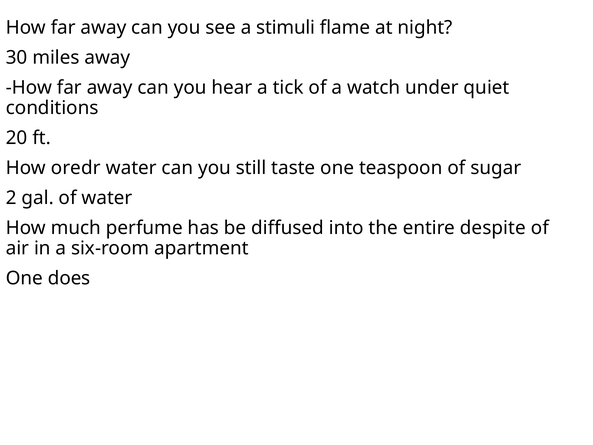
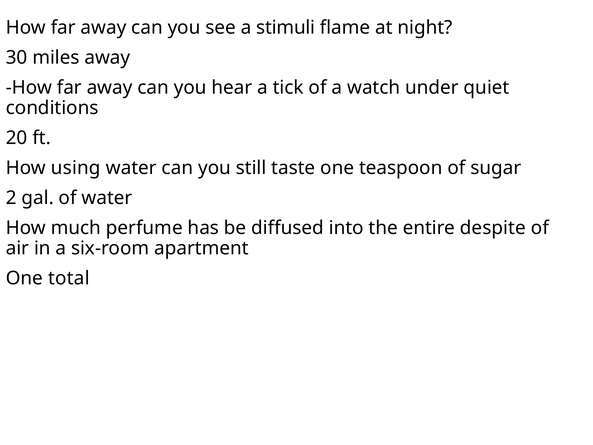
oredr: oredr -> using (76, 168)
does: does -> total (69, 278)
